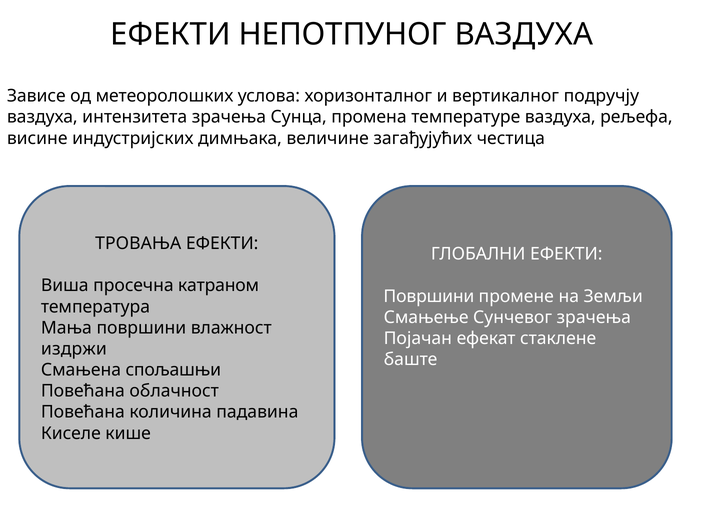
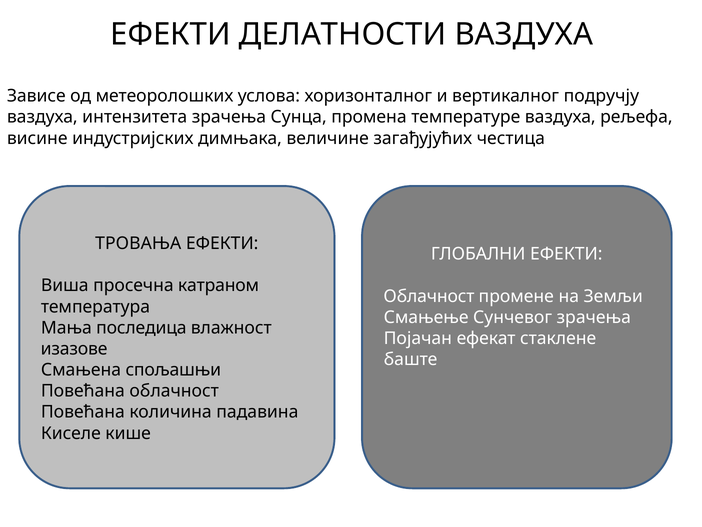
НЕПОТПУНОГ: НЕПОТПУНОГ -> ДЕЛАТНОСТИ (343, 34)
Површини: Површини -> Облачност (429, 296)
Мања површини: површини -> последица (141, 328)
издржи: издржи -> изазове (74, 349)
